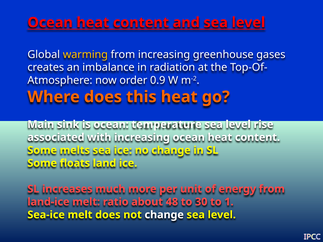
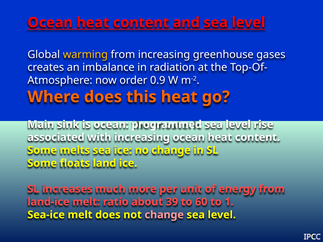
temperature: temperature -> programmed (167, 125)
48: 48 -> 39 (172, 202)
30: 30 -> 60 (201, 202)
change colour: white -> pink (164, 215)
